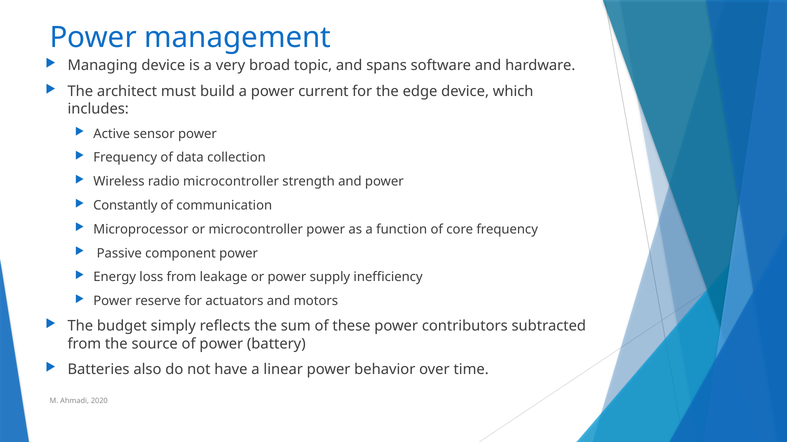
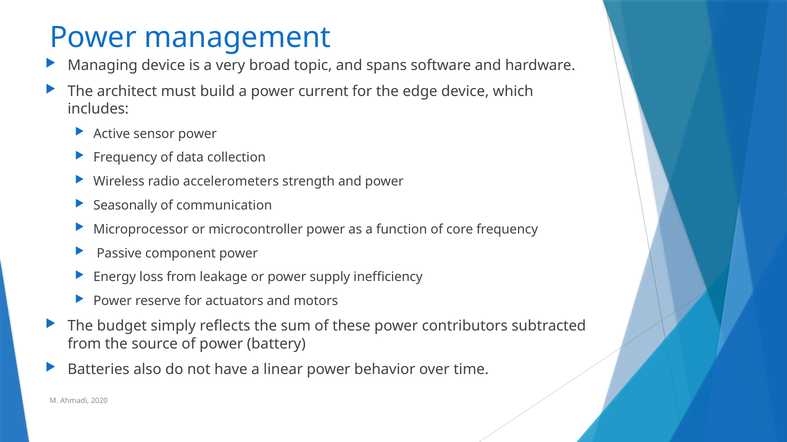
radio microcontroller: microcontroller -> accelerometers (231, 182)
Constantly: Constantly -> Seasonally (125, 206)
